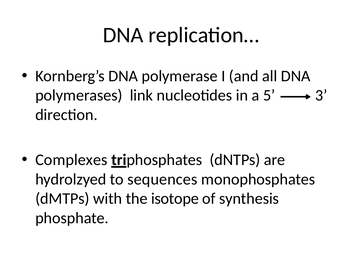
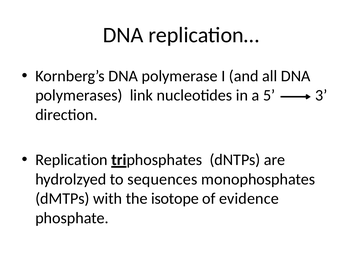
Complexes: Complexes -> Replication (71, 160)
synthesis: synthesis -> evidence (249, 198)
